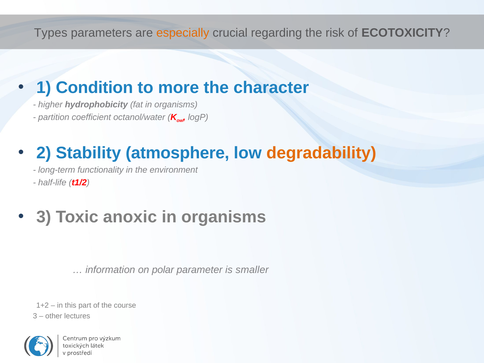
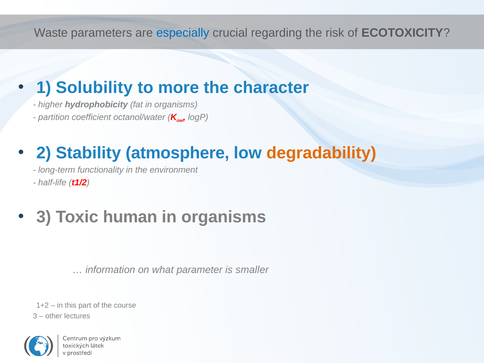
Types: Types -> Waste (51, 33)
especially colour: orange -> blue (183, 33)
Condition: Condition -> Solubility (94, 88)
anoxic: anoxic -> human (130, 217)
polar: polar -> what (163, 270)
